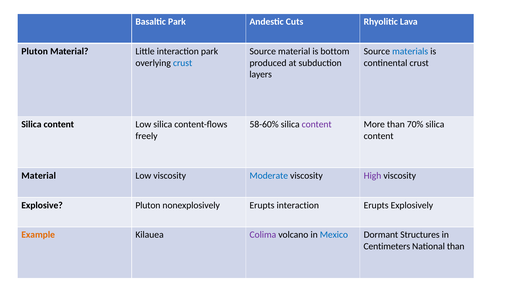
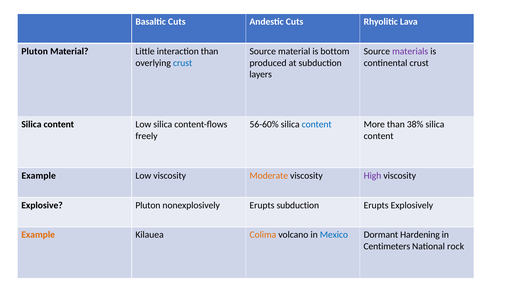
Basaltic Park: Park -> Cuts (177, 22)
interaction park: park -> than (210, 51)
materials colour: blue -> purple (410, 51)
58-60%: 58-60% -> 56-60% (264, 124)
content colour: purple -> blue (317, 124)
70%: 70% -> 38% (415, 124)
Material: Material -> Example (39, 176)
Moderate colour: blue -> orange (269, 176)
Erupts interaction: interaction -> subduction (298, 205)
Colima colour: purple -> orange (263, 235)
Structures: Structures -> Hardening (420, 235)
National than: than -> rock (456, 247)
